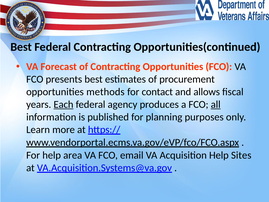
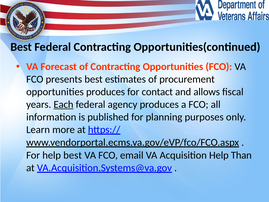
opportunities methods: methods -> produces (106, 92)
all underline: present -> none (216, 104)
help area: area -> best (73, 155)
Sites: Sites -> Than (241, 155)
